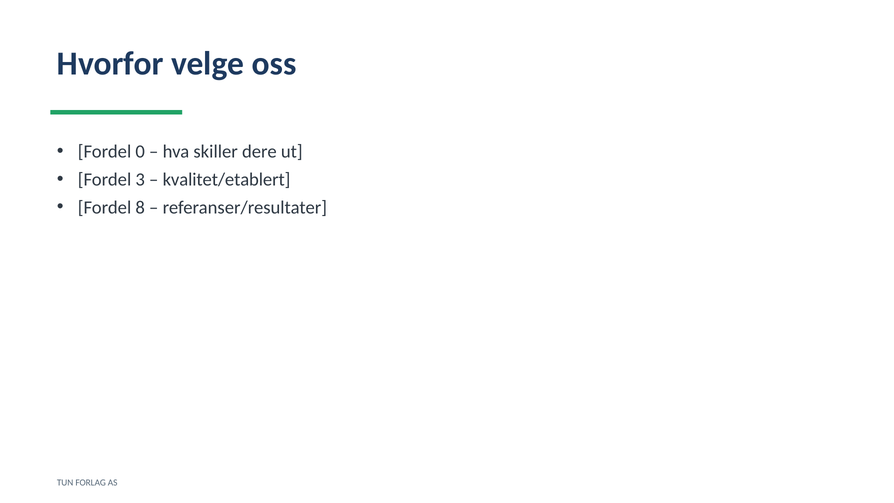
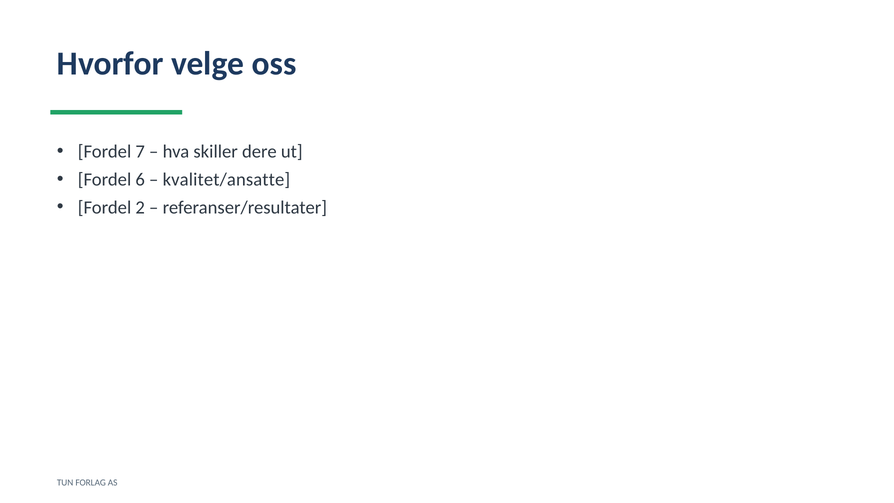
0: 0 -> 7 (140, 151)
3: 3 -> 6 (140, 179)
kvalitet/etablert: kvalitet/etablert -> kvalitet/ansatte (226, 179)
8: 8 -> 2 (140, 207)
